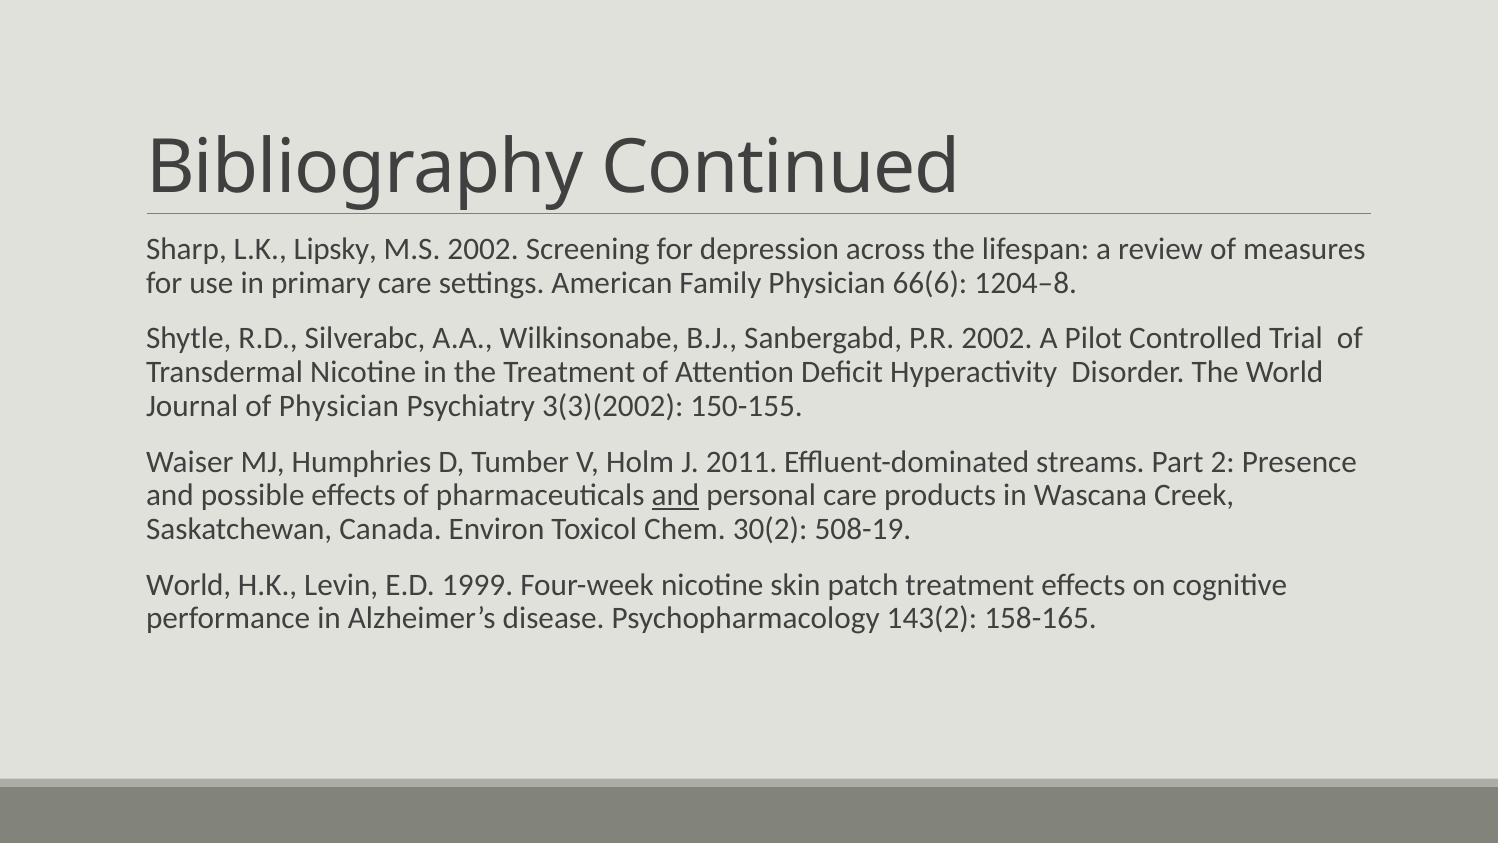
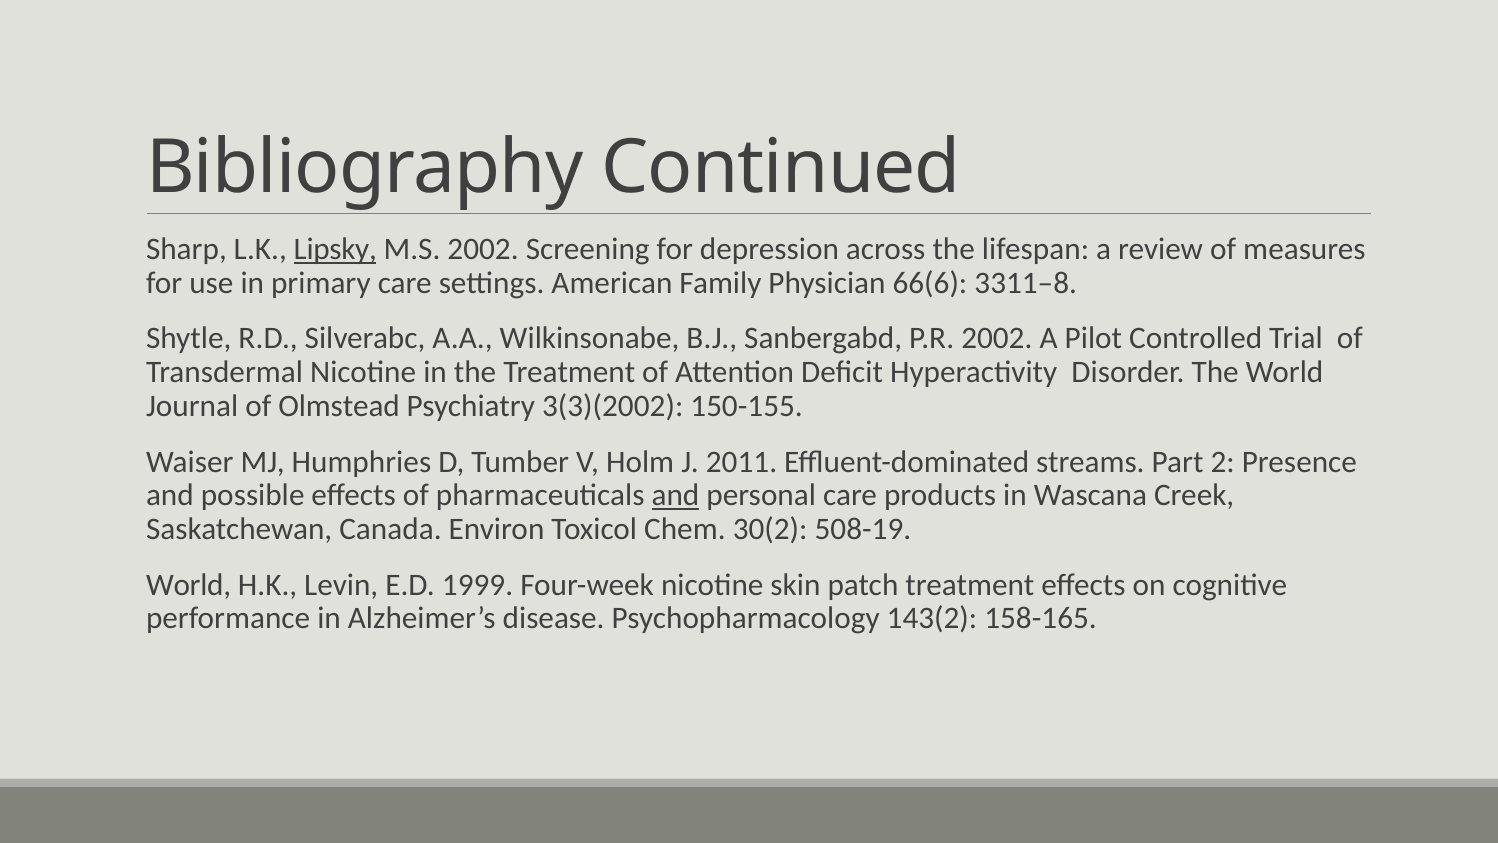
Lipsky underline: none -> present (335, 249)
1204–8: 1204–8 -> 3311–8 (1026, 283)
of Physician: Physician -> Olmstead (339, 406)
